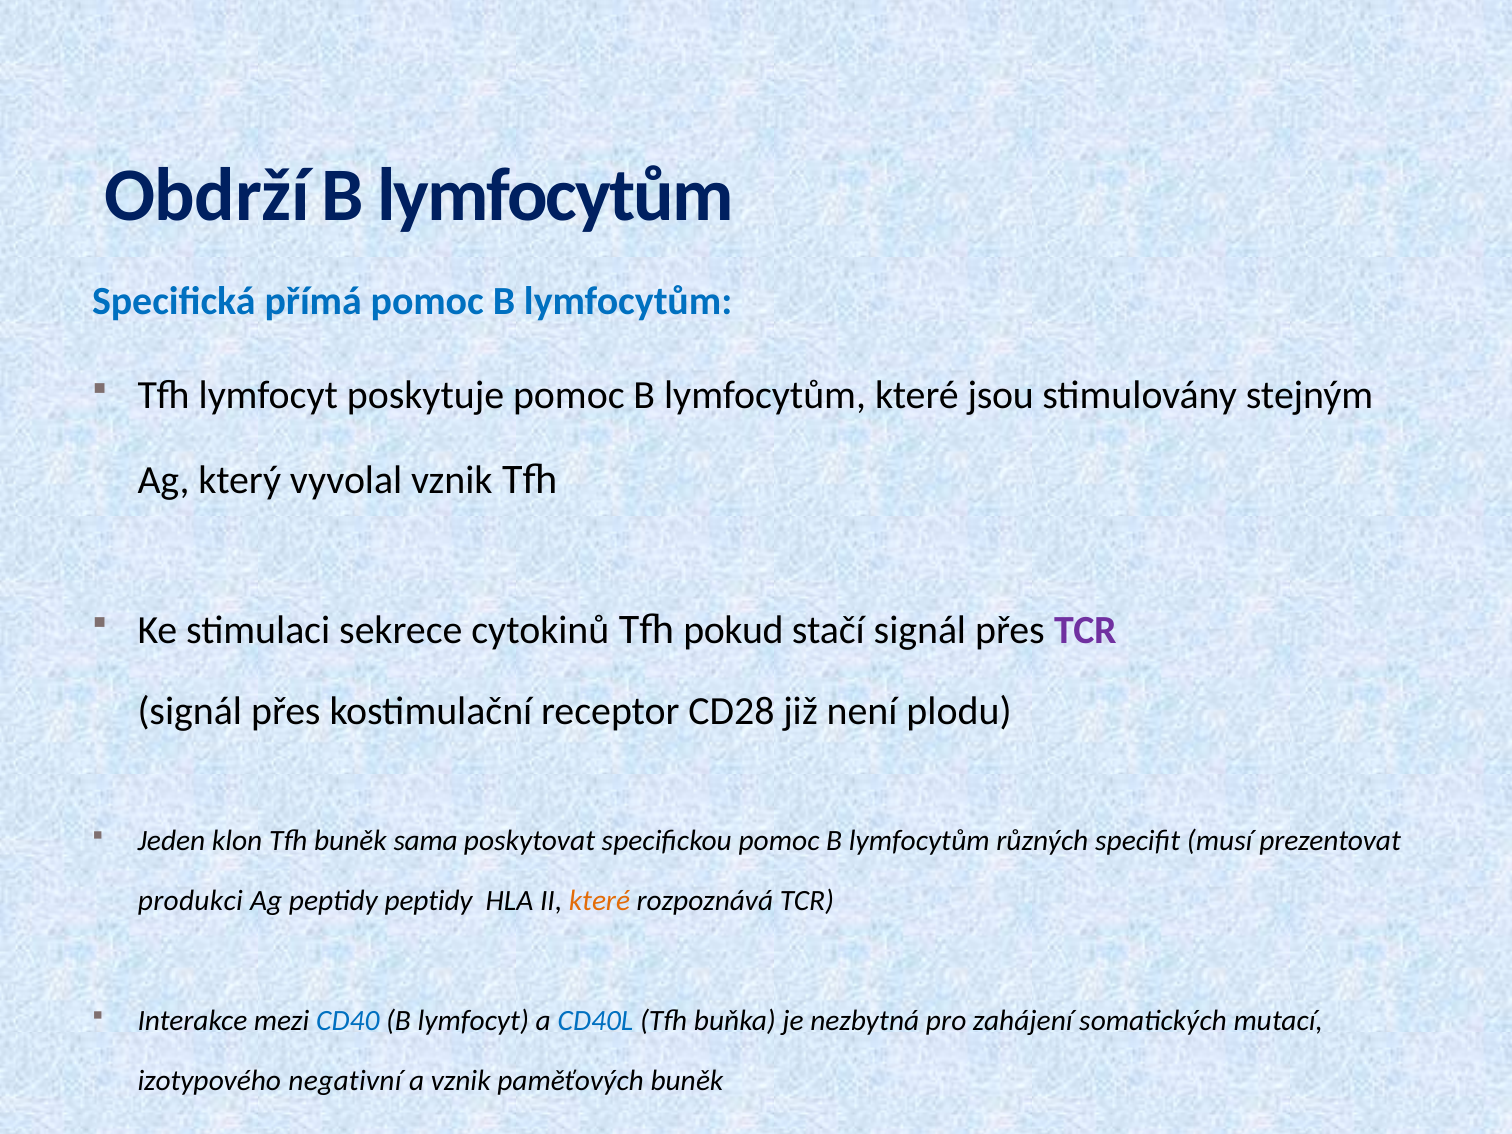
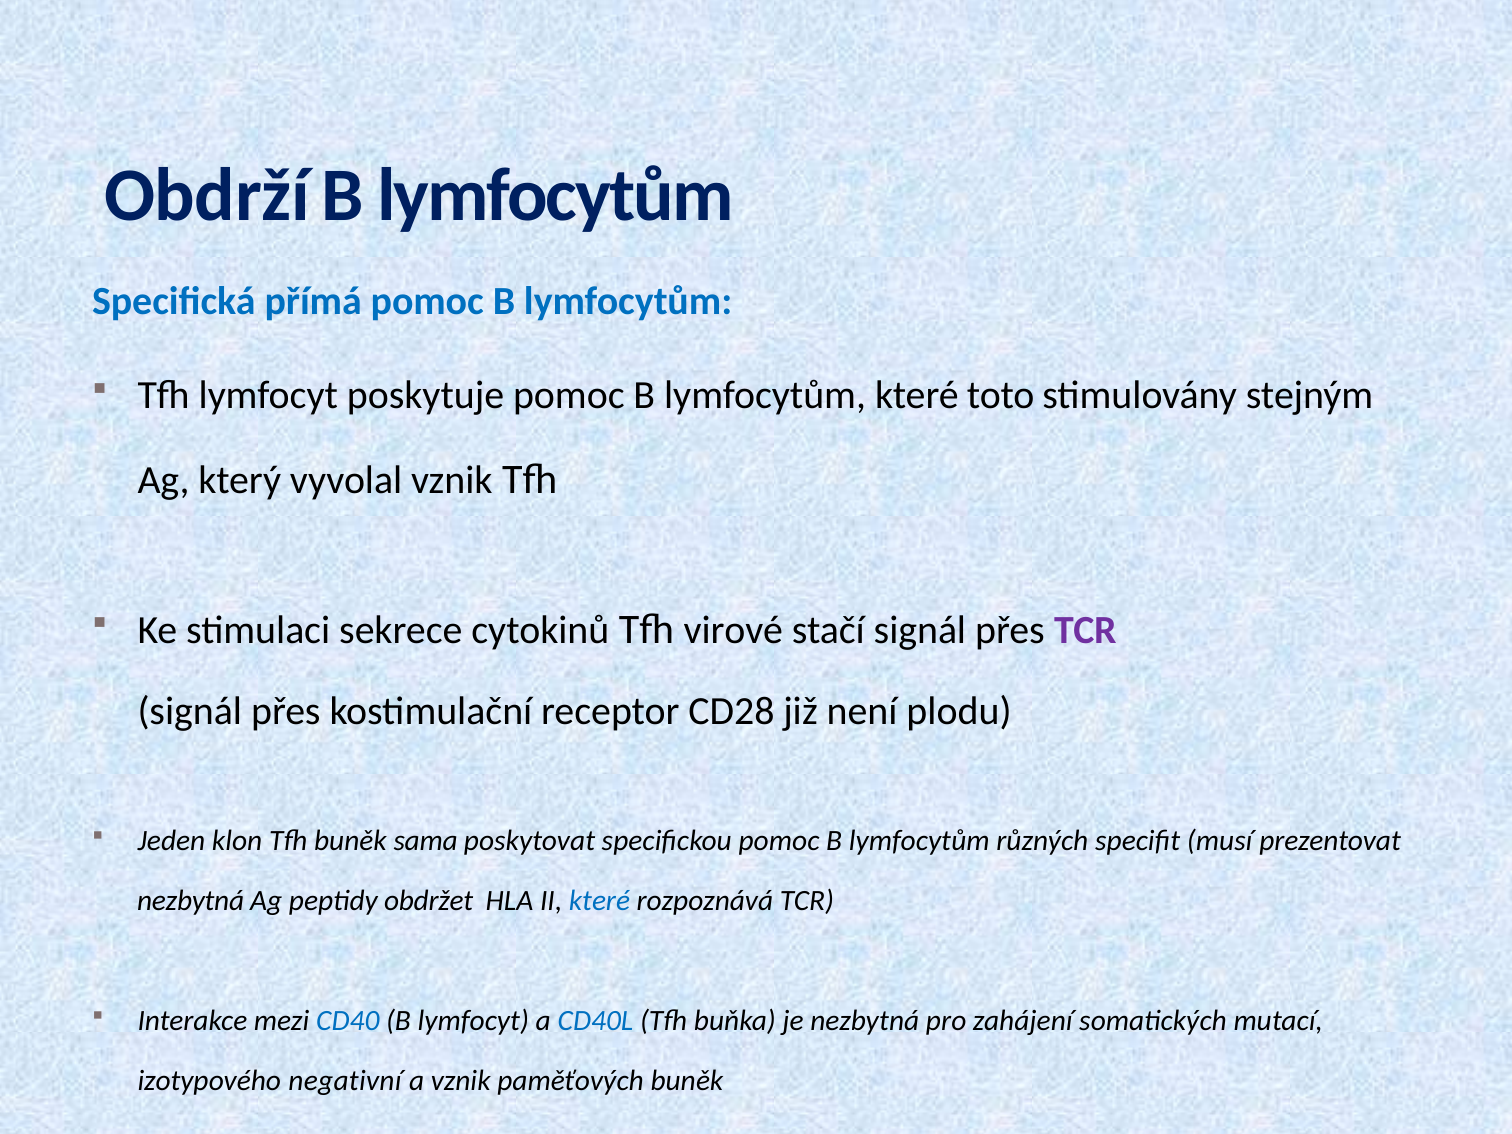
jsou: jsou -> toto (1001, 395)
pokud: pokud -> virové (733, 630)
produkci: produkci -> nezbytná (191, 901)
peptidy peptidy: peptidy -> obdržet (429, 901)
které colour: orange -> blue (599, 901)
